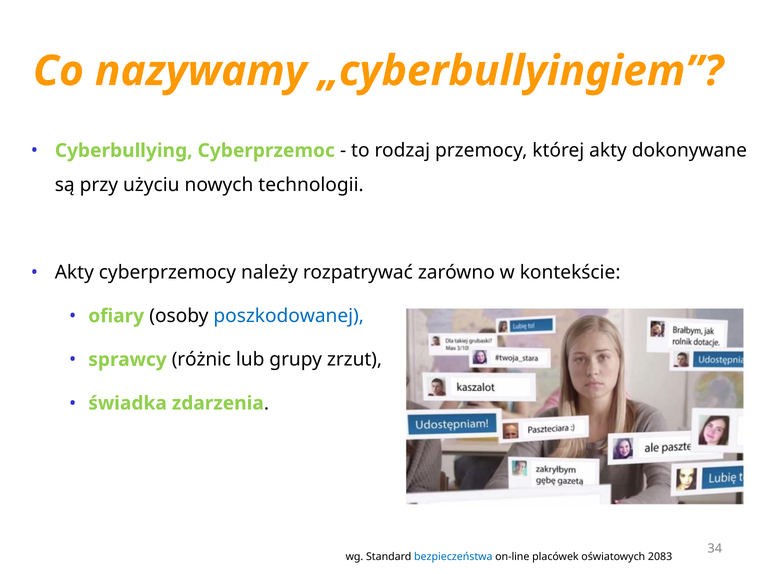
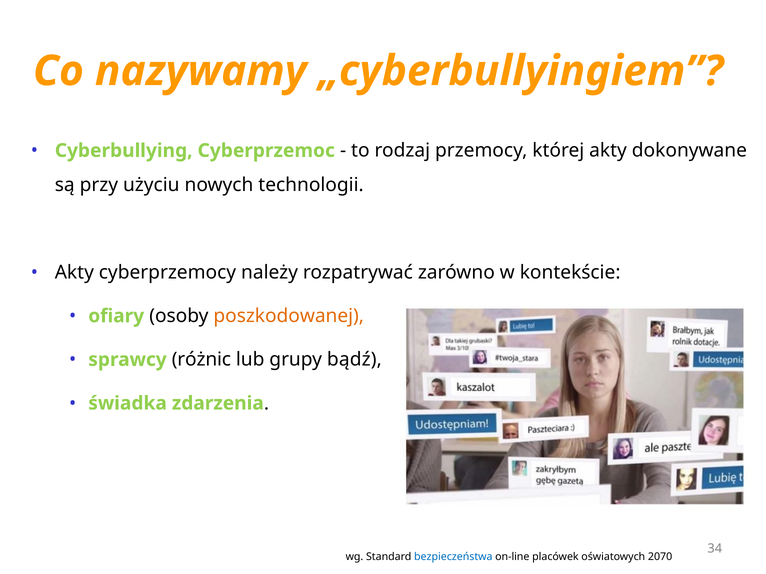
poszkodowanej colour: blue -> orange (289, 316)
zrzut: zrzut -> bądź (354, 360)
2083: 2083 -> 2070 (660, 557)
